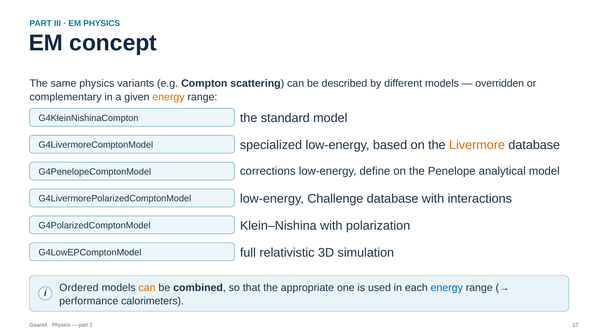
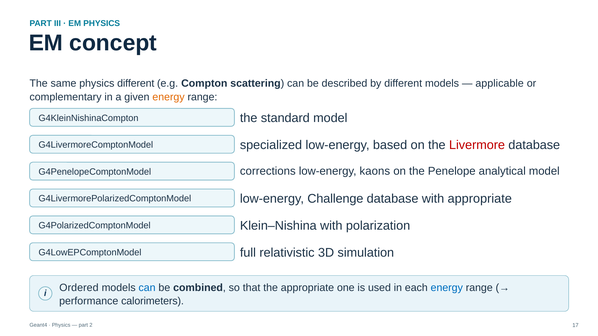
physics variants: variants -> different (136, 83)
overridden: overridden -> applicable (500, 83)
Livermore colour: orange -> red (477, 145)
define: define -> kaons (375, 171)
with interactions: interactions -> appropriate (480, 199)
can colour: orange -> blue (147, 288)
